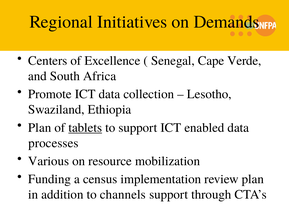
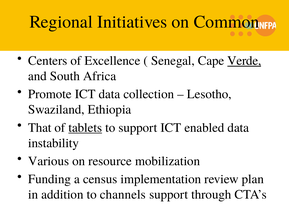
Demands: Demands -> Common (226, 22)
Verde underline: none -> present (244, 61)
Plan: Plan -> That (40, 127)
processes: processes -> instability (53, 143)
